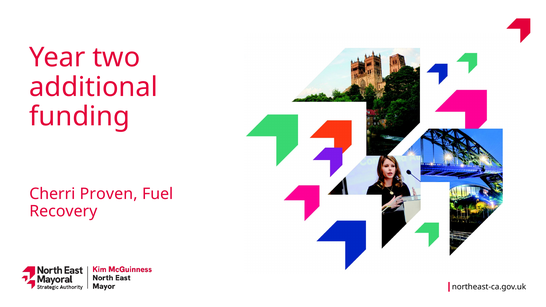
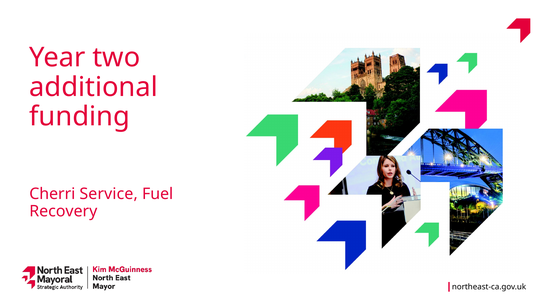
Proven: Proven -> Service (109, 194)
